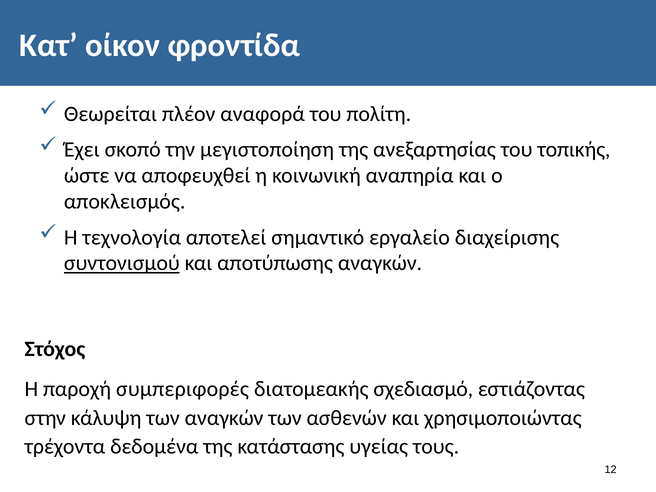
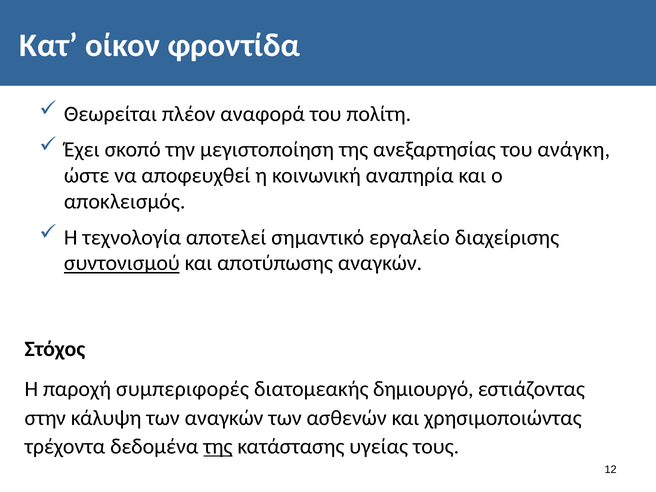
τοπικής: τοπικής -> ανάγκη (574, 150)
σχεδιασμό: σχεδιασμό -> δημιουργό (423, 389)
της underline: none -> present (218, 447)
